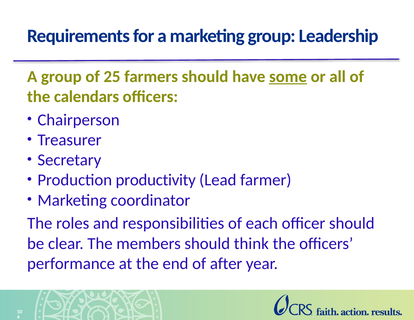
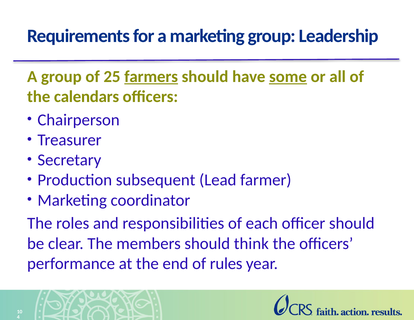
farmers underline: none -> present (151, 77)
productivity: productivity -> subsequent (156, 180)
after: after -> rules (226, 264)
